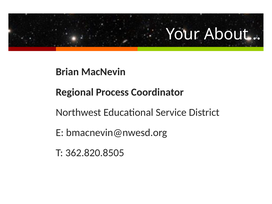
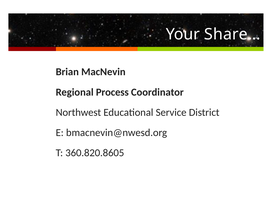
About…: About… -> Share… (232, 34)
362.820.8505: 362.820.8505 -> 360.820.8605 (95, 153)
